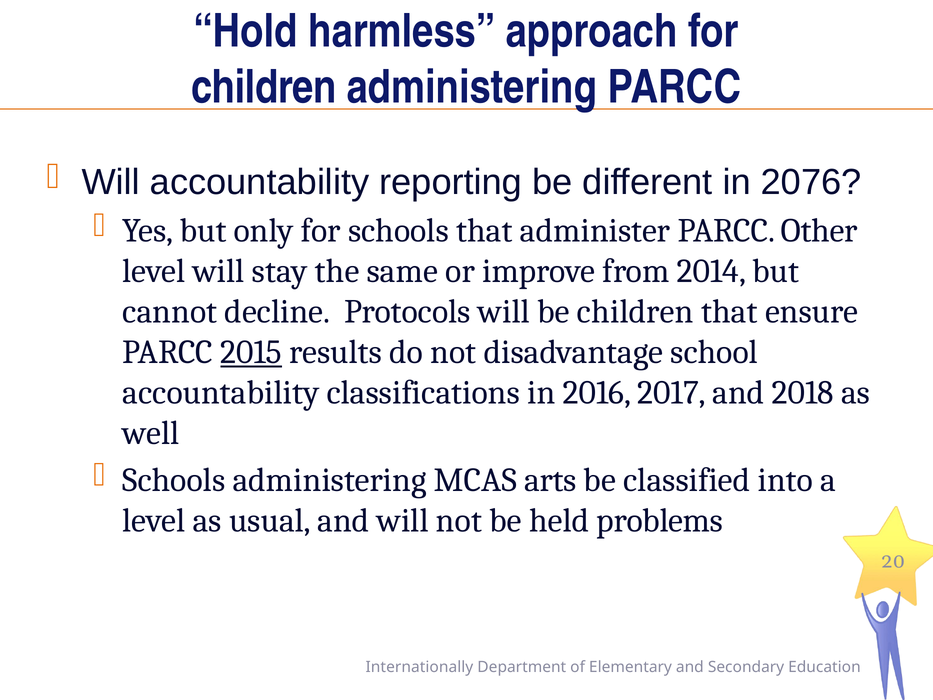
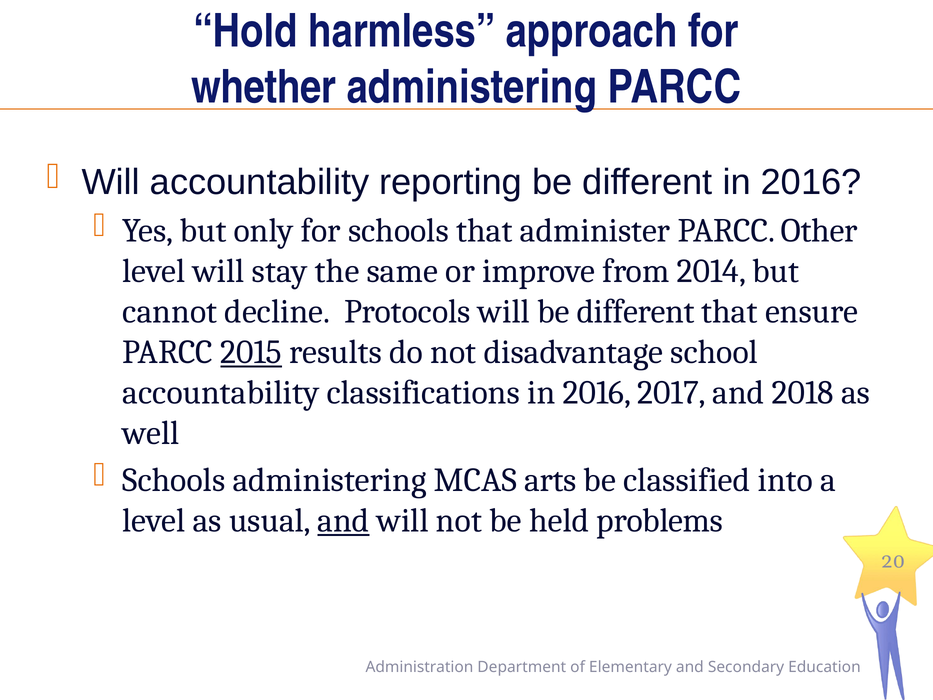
children: children -> whether (264, 87)
different in 2076: 2076 -> 2016 (811, 182)
will be children: children -> different (636, 312)
and underline: none -> present (343, 520)
Internationally: Internationally -> Administration (419, 667)
